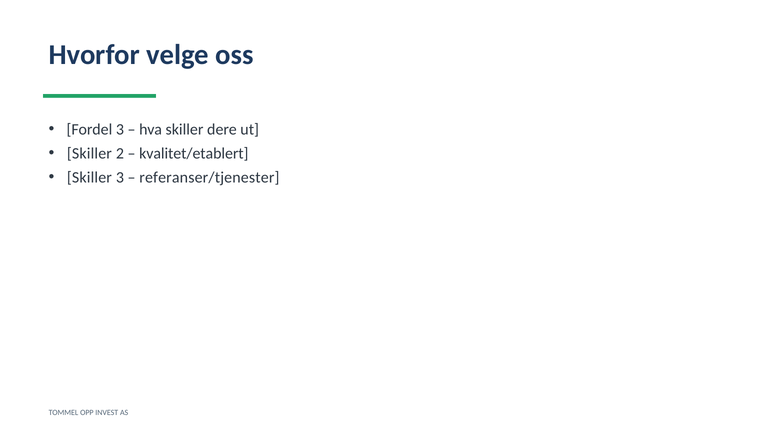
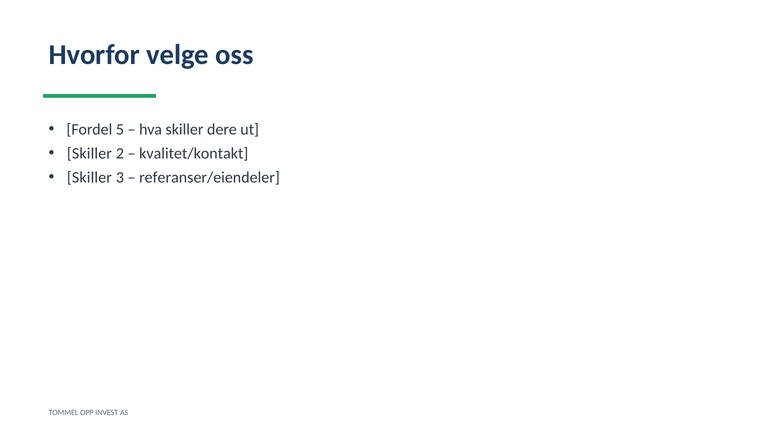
Fordel 3: 3 -> 5 (120, 130)
kvalitet/etablert: kvalitet/etablert -> kvalitet/kontakt (194, 153)
referanser/tjenester: referanser/tjenester -> referanser/eiendeler (209, 177)
